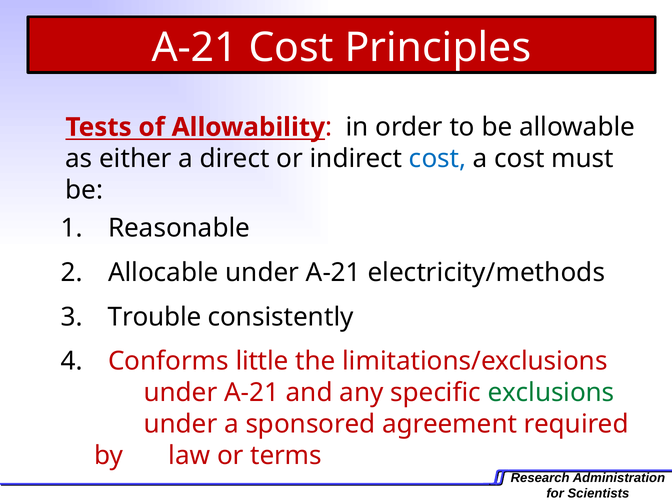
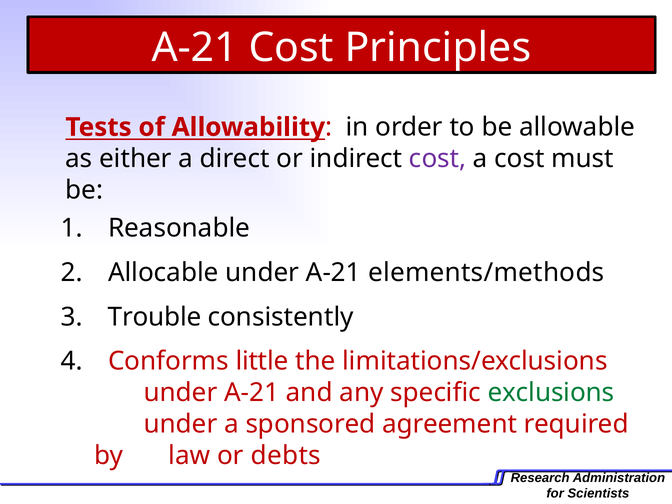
cost colour: blue -> purple (438, 159)
electricity/methods: electricity/methods -> elements/methods (486, 272)
terms: terms -> debts (286, 455)
